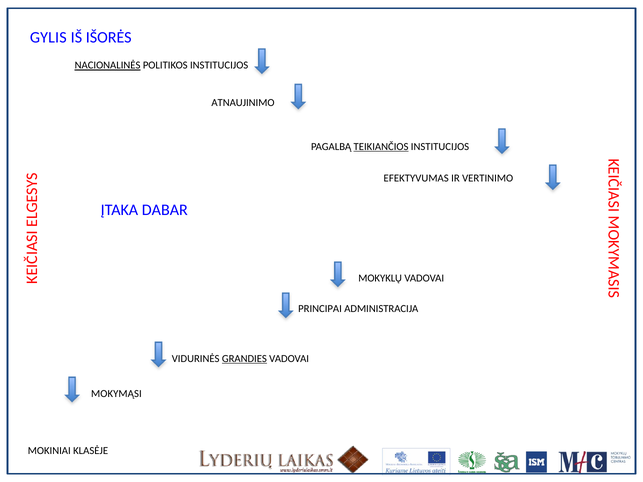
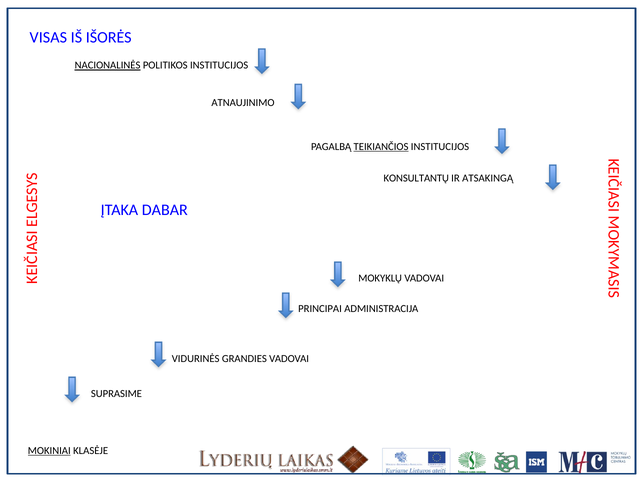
GYLIS: GYLIS -> VISAS (48, 37)
EFEKTYVUMAS: EFEKTYVUMAS -> KONSULTANTŲ (416, 178)
VERTINIMO: VERTINIMO -> ATSAKINGĄ (488, 178)
GRANDIES underline: present -> none (244, 359)
MOKYMĄSI: MOKYMĄSI -> SUPRASIME (116, 394)
MOKINIAI underline: none -> present (49, 451)
